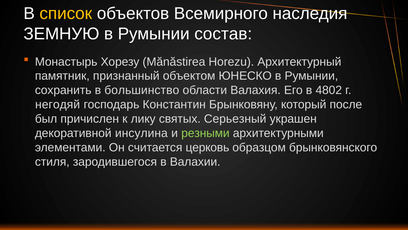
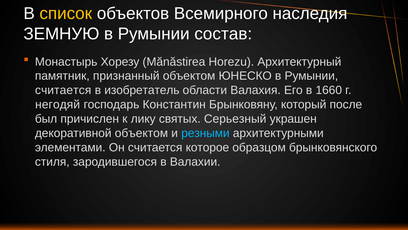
сохранить: сохранить -> считается (63, 90)
большинство: большинство -> изобретатель (142, 90)
4802: 4802 -> 1660 (329, 90)
декоративной инсулина: инсулина -> объектом (141, 133)
резными colour: light green -> light blue (205, 133)
церковь: церковь -> которое (207, 147)
